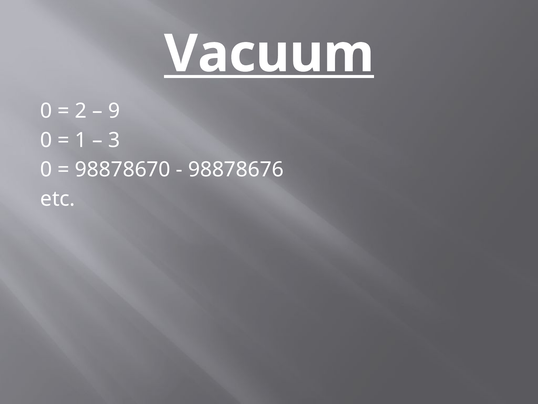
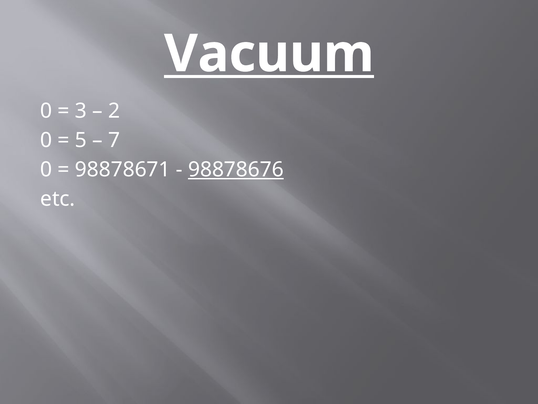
2: 2 -> 3 (81, 111)
9: 9 -> 2 (114, 111)
1: 1 -> 5 (81, 140)
3: 3 -> 7 (114, 140)
98878670: 98878670 -> 98878671 (123, 169)
98878676 underline: none -> present (236, 169)
